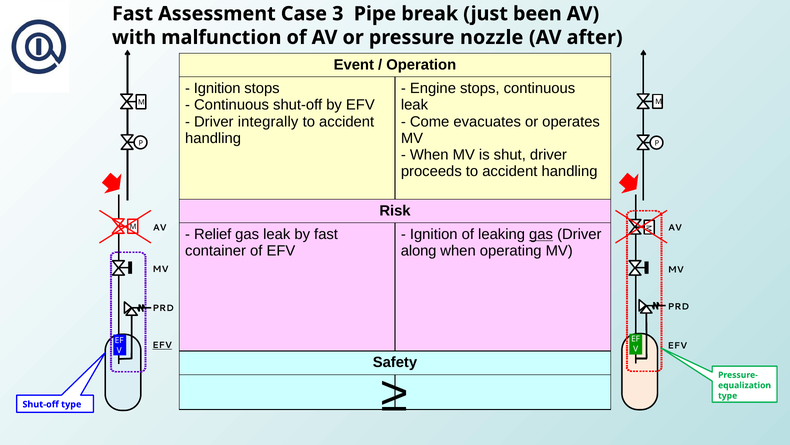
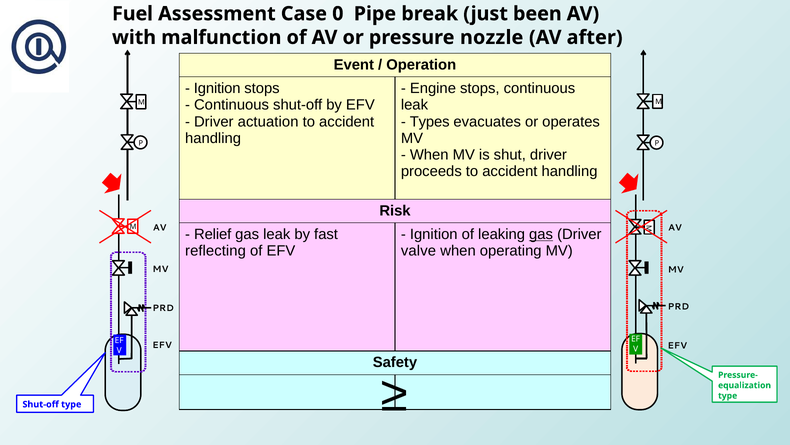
Fast: Fast -> Fuel (133, 14)
3: 3 -> 0 (338, 14)
integrally: integrally -> actuation (268, 121)
Come: Come -> Types (430, 121)
container: container -> reflecting (215, 251)
along: along -> valve (419, 251)
EFV underline: present -> none (162, 345)
